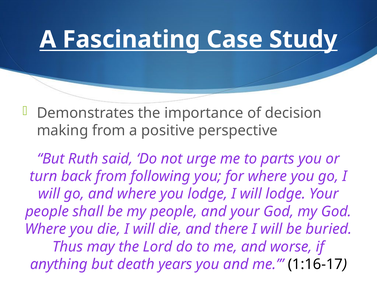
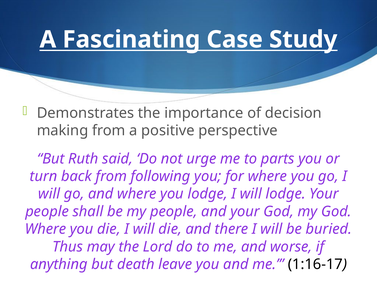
years: years -> leave (175, 264)
